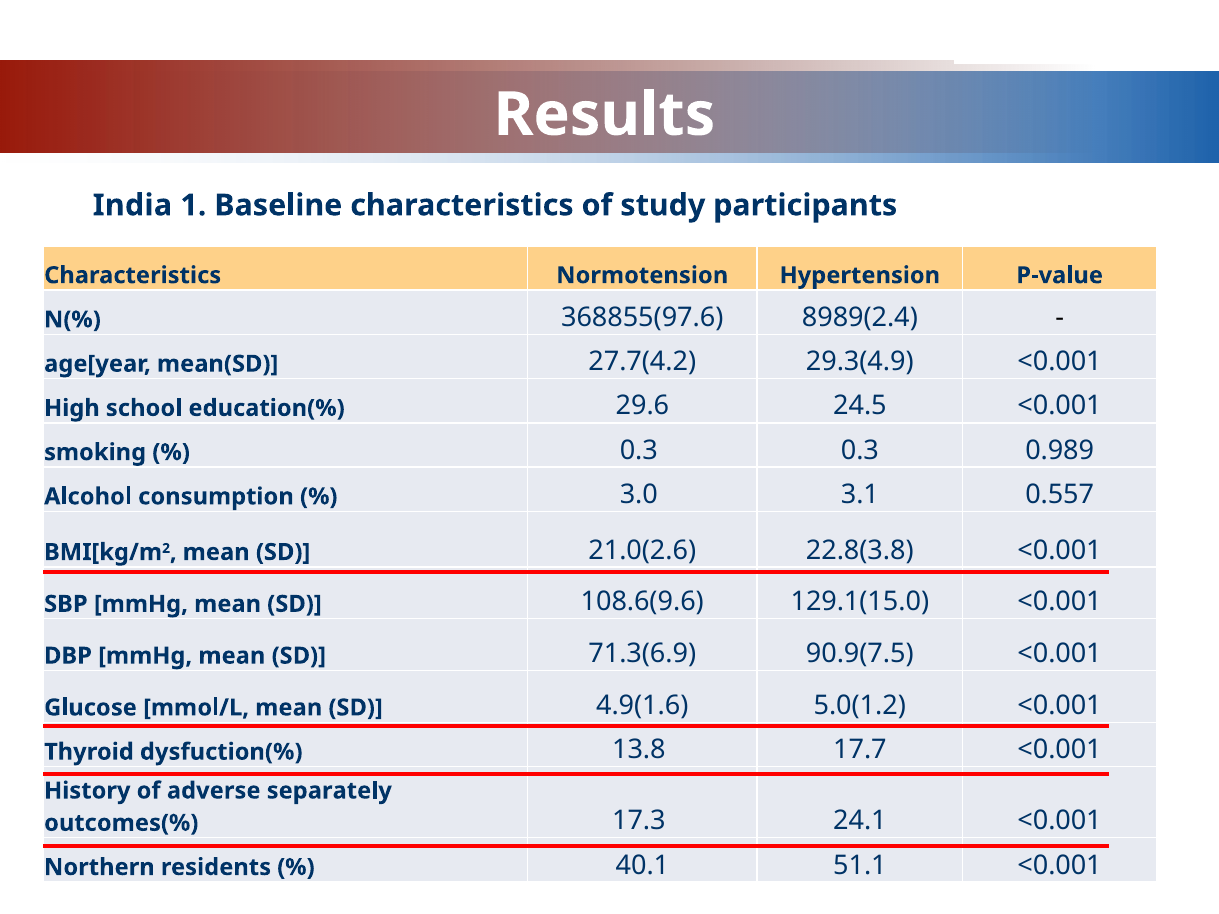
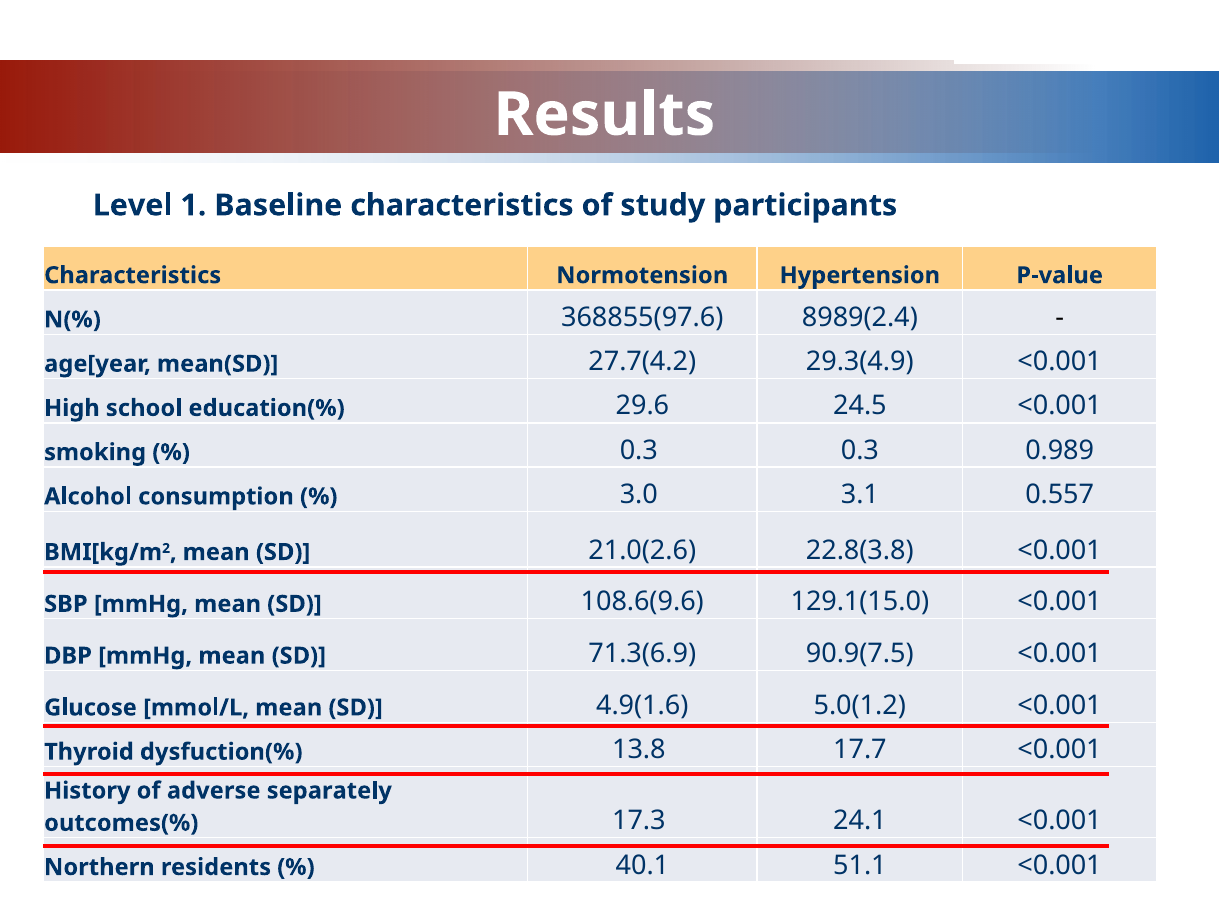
India: India -> Level (133, 205)
